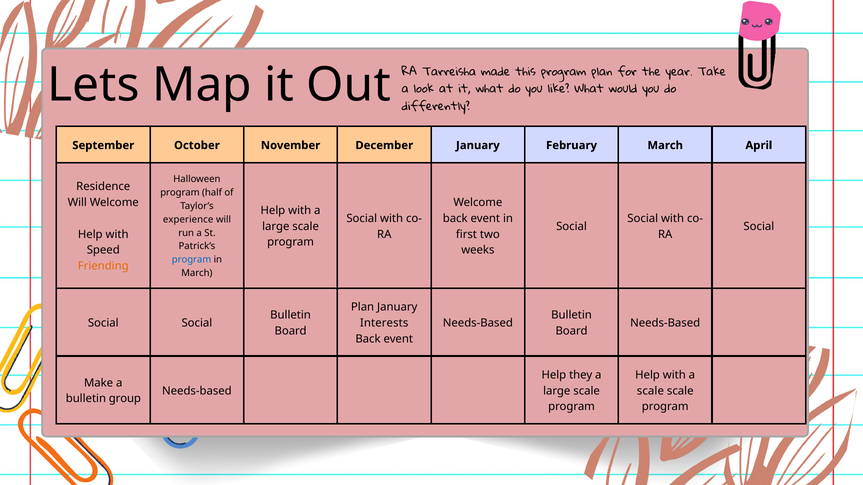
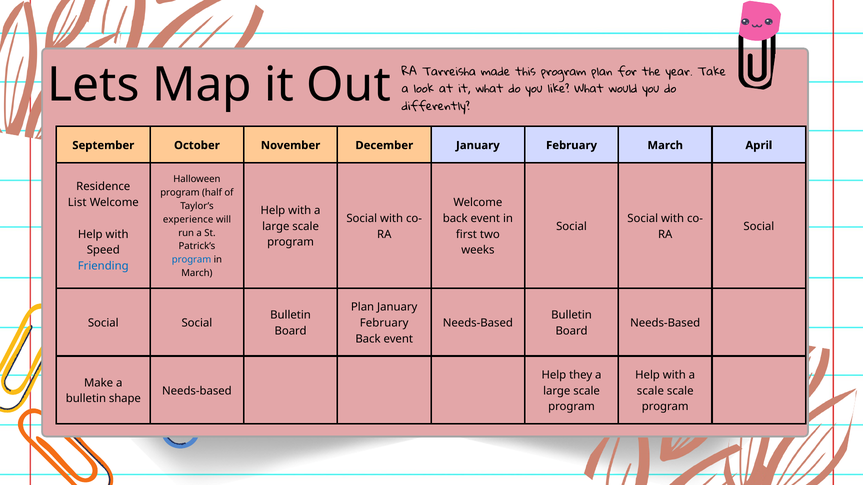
Will: Will -> List (77, 203)
Friending colour: orange -> blue (103, 266)
Interests: Interests -> February (384, 323)
group: group -> shape (125, 399)
